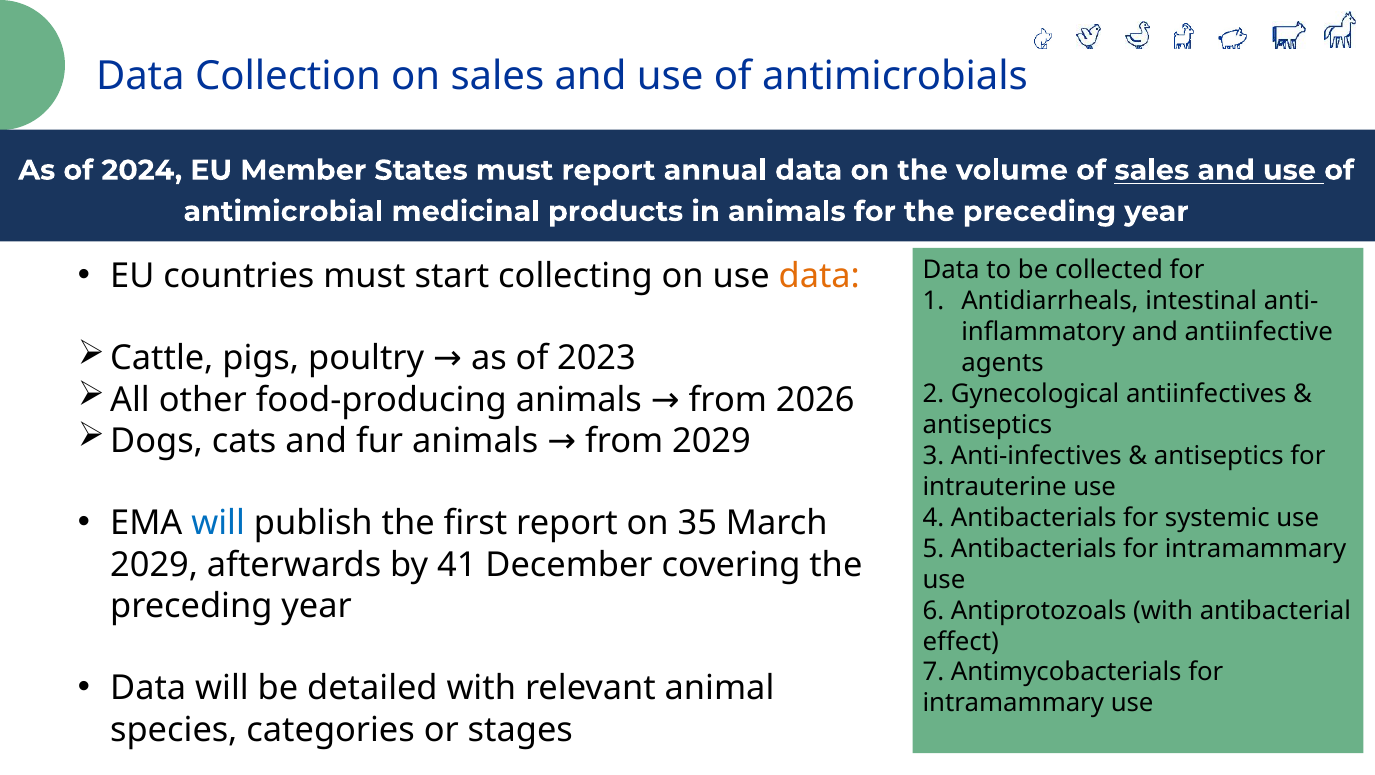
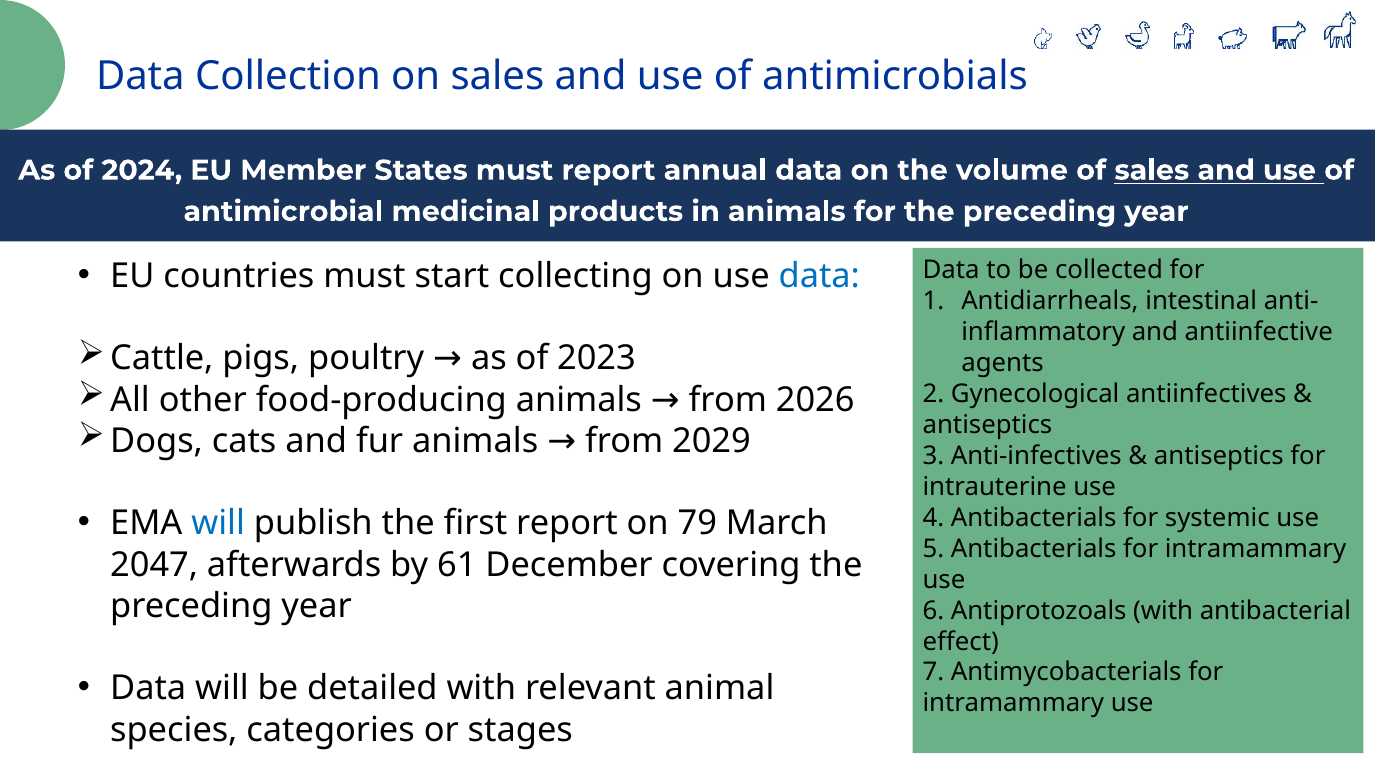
data colour: orange -> blue (819, 276)
35: 35 -> 79 (697, 523)
2029: 2029 -> 2047 (154, 565)
41: 41 -> 61 (457, 565)
